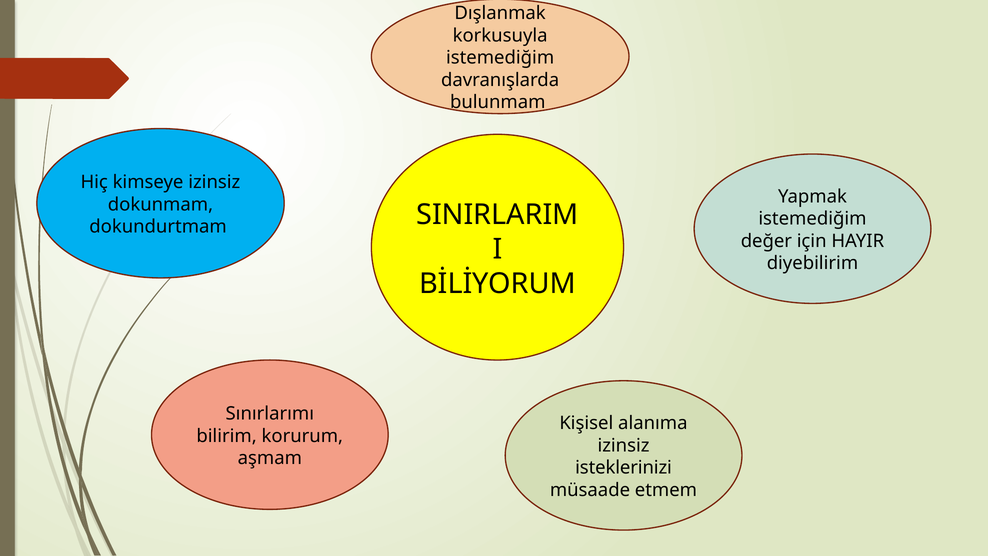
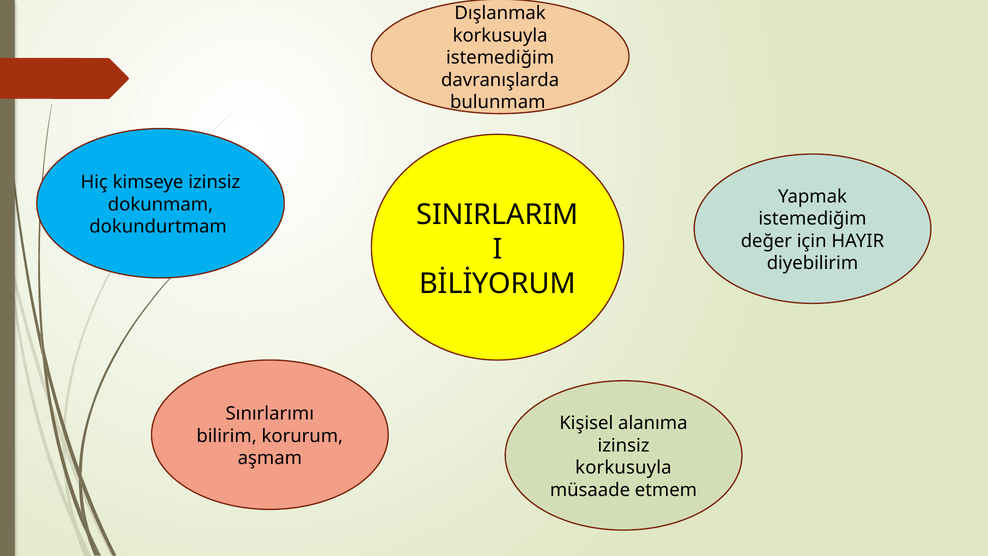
isteklerinizi: isteklerinizi -> korkusuyla (623, 468)
